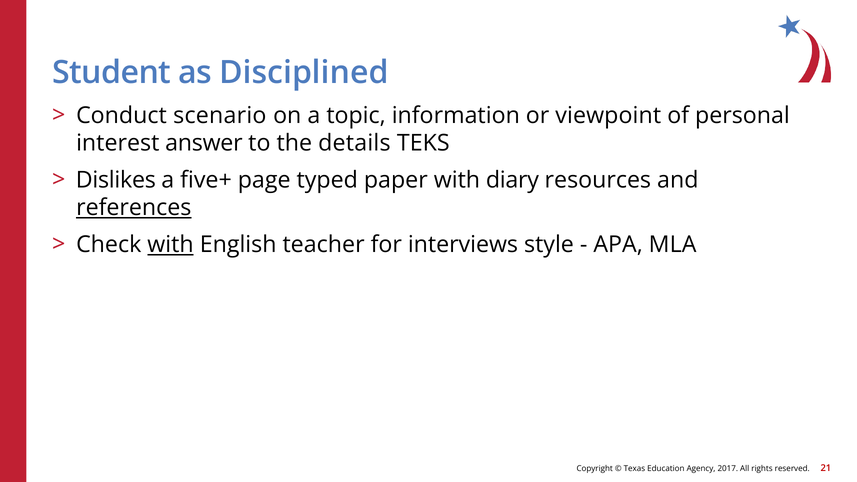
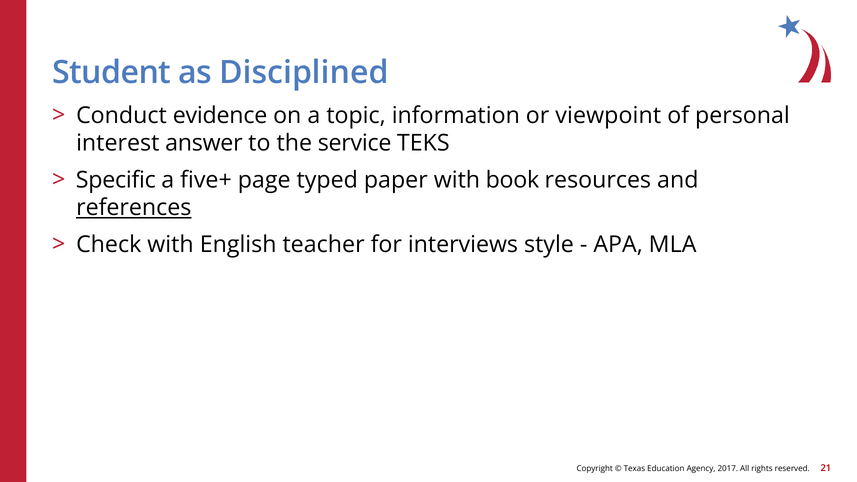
scenario: scenario -> evidence (220, 115)
details: details -> service (355, 143)
Dislikes: Dislikes -> Specific (116, 180)
diary: diary -> book (512, 180)
with underline: present -> none (171, 245)
